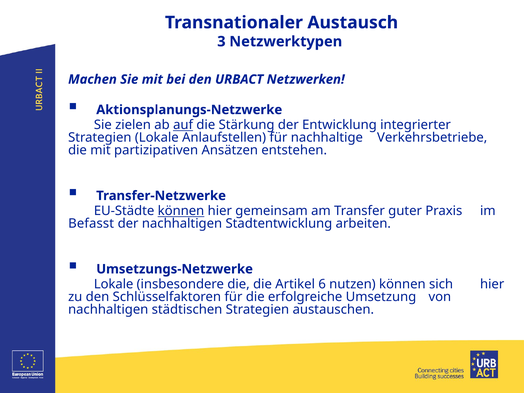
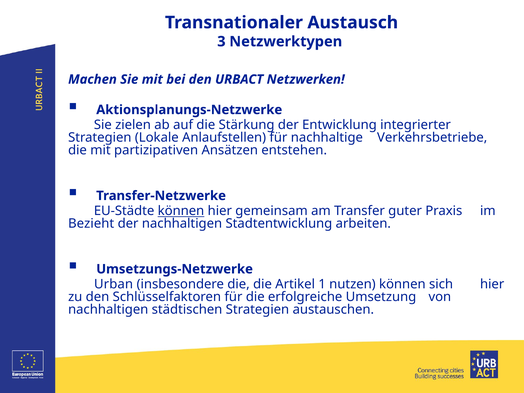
auf underline: present -> none (183, 125)
Befasst: Befasst -> Bezieht (91, 224)
Lokale: Lokale -> Urban (114, 284)
6: 6 -> 1 (322, 284)
